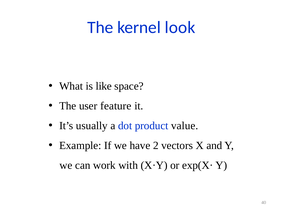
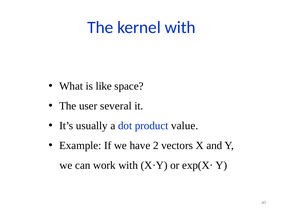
kernel look: look -> with (180, 27)
feature: feature -> several (116, 106)
